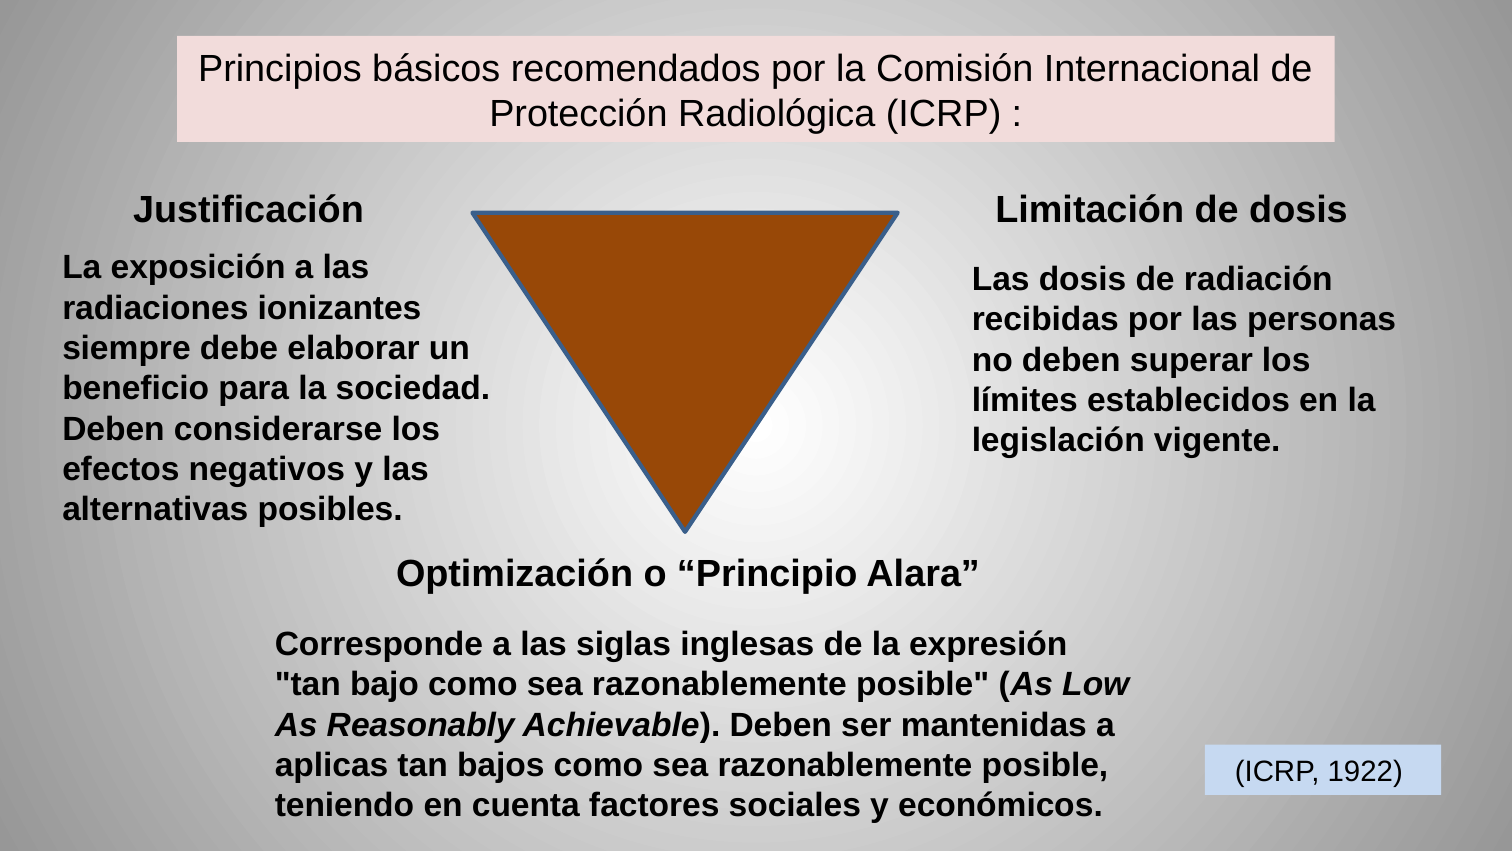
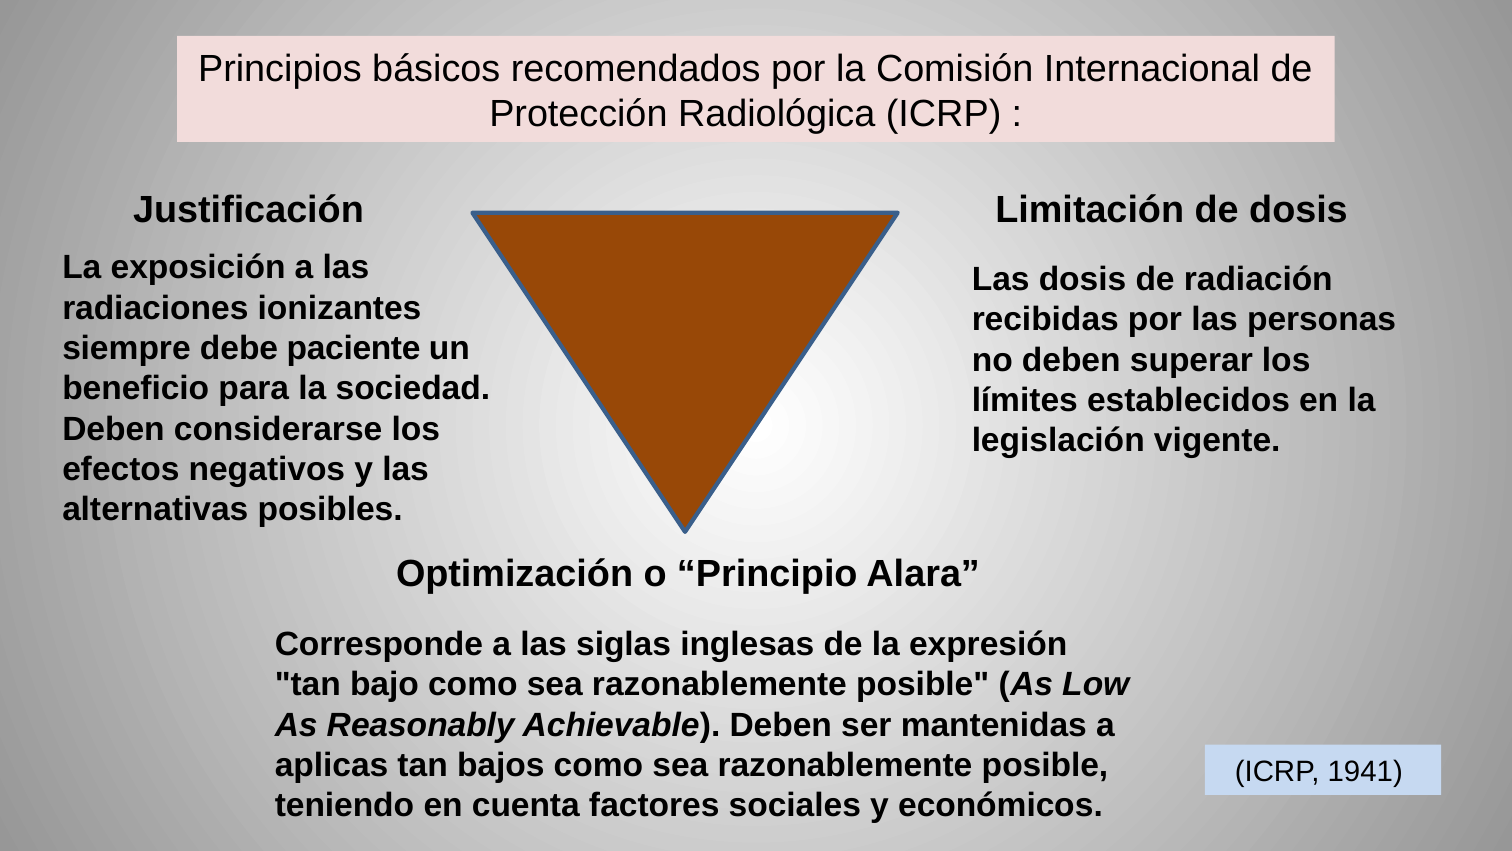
elaborar: elaborar -> paciente (354, 348)
1922: 1922 -> 1941 (1365, 771)
